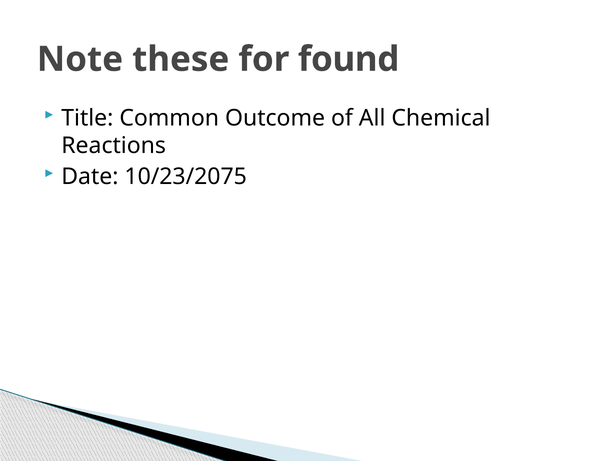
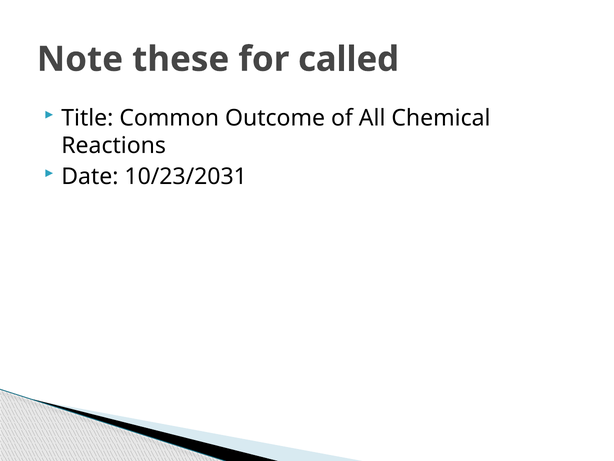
found: found -> called (349, 59)
10/23/2075: 10/23/2075 -> 10/23/2031 (186, 177)
